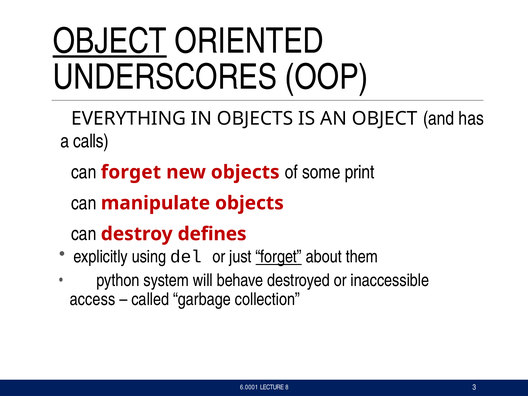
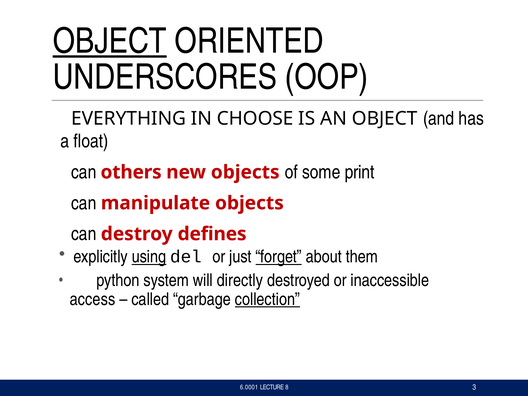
IN OBJECTS: OBJECTS -> CHOOSE (255, 118)
calls: calls -> float (91, 141)
forget: forget -> others (131, 172)
using underline: none -> present (149, 257)
behave: behave -> directly (240, 280)
collection underline: none -> present (267, 299)
